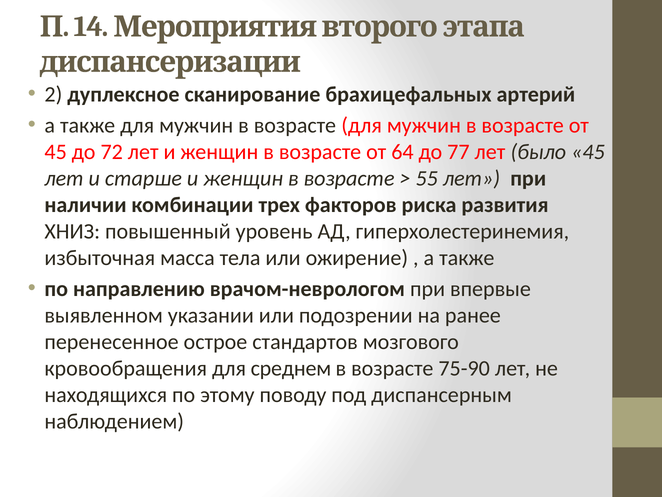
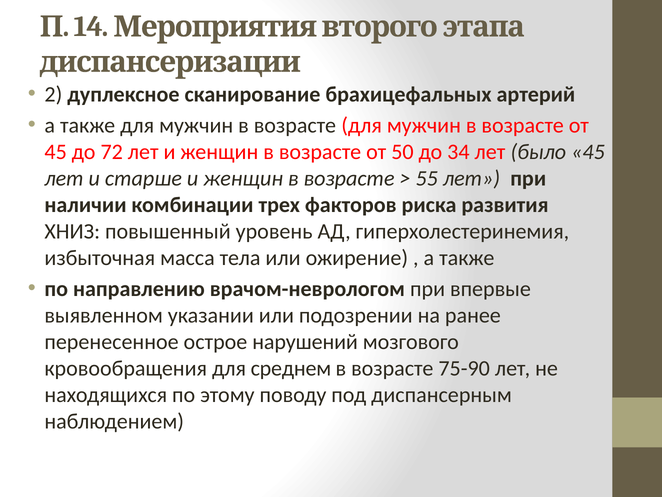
64: 64 -> 50 (402, 152)
77: 77 -> 34 (458, 152)
стандартов: стандартов -> нарушений (305, 341)
